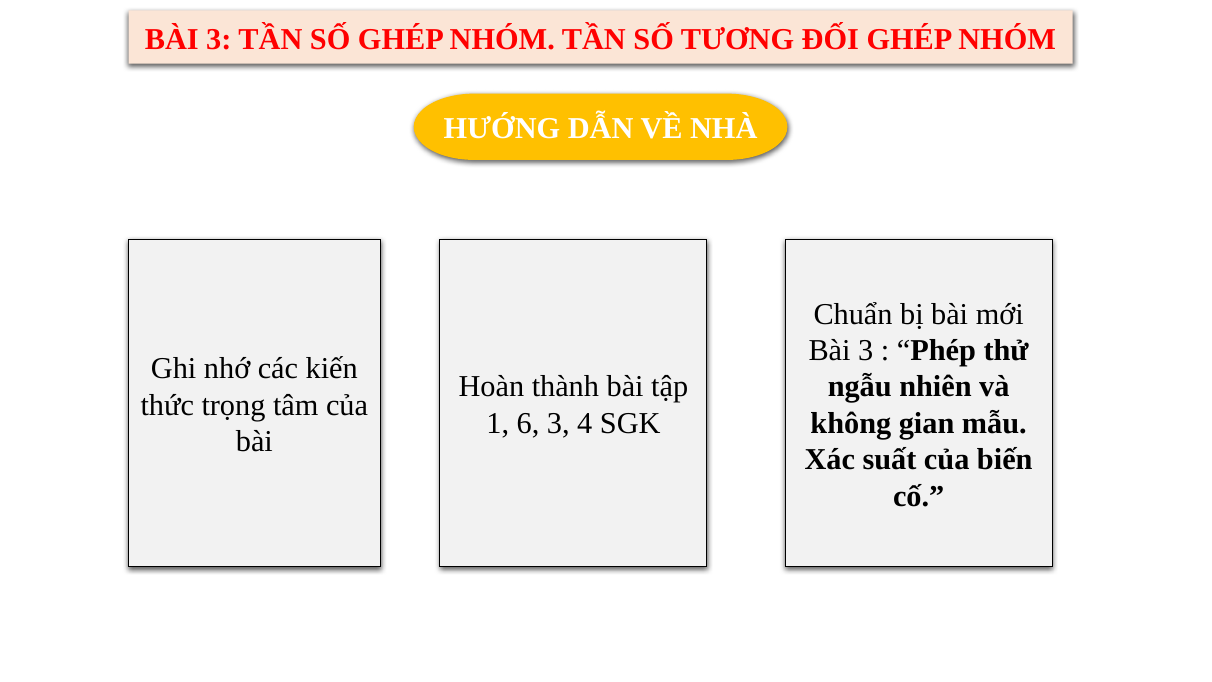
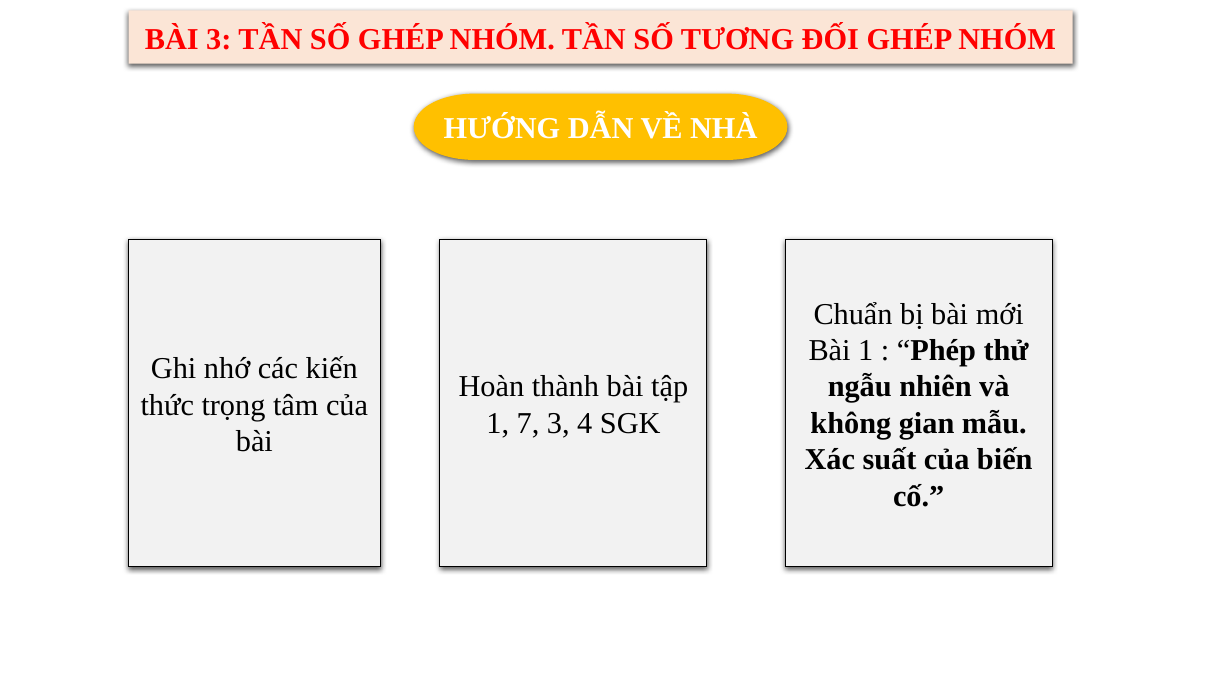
3: 3 -> 1 (866, 350)
6: 6 -> 7 (528, 423)
